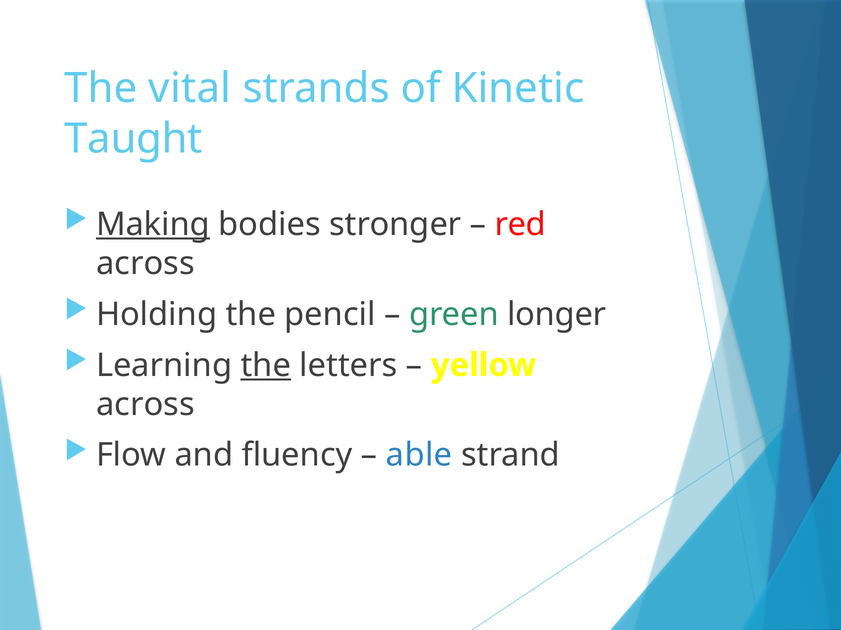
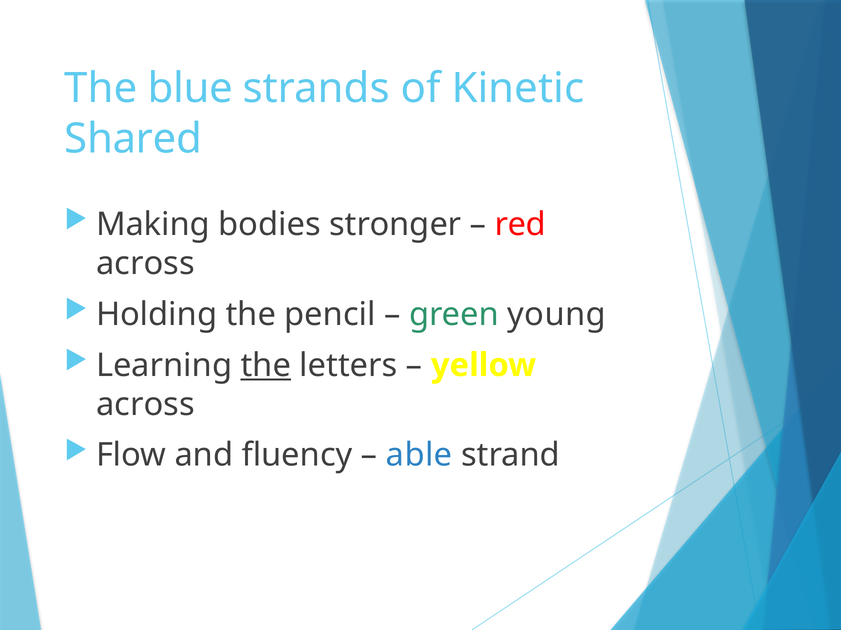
vital: vital -> blue (190, 88)
Taught: Taught -> Shared (133, 139)
Making underline: present -> none (153, 225)
longer: longer -> young (557, 315)
